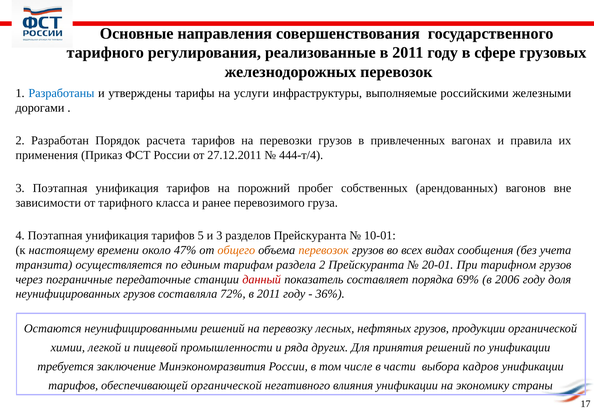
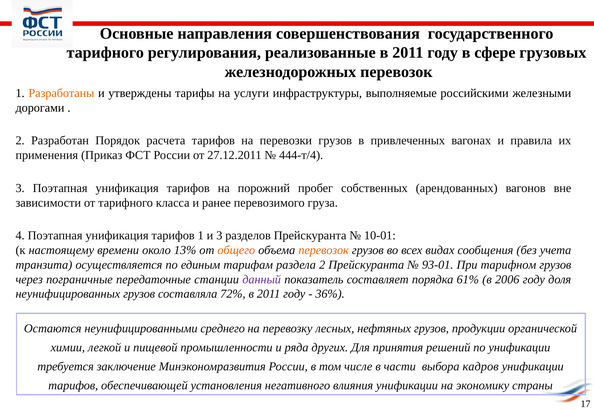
Разработаны colour: blue -> orange (61, 93)
тарифов 5: 5 -> 1 (201, 236)
47%: 47% -> 13% (185, 250)
20-01: 20-01 -> 93-01 (438, 265)
данный colour: red -> purple (262, 280)
69%: 69% -> 61% (468, 280)
неунифицированными решений: решений -> среднего (223, 329)
обеспечивающей органической: органической -> установления (226, 386)
